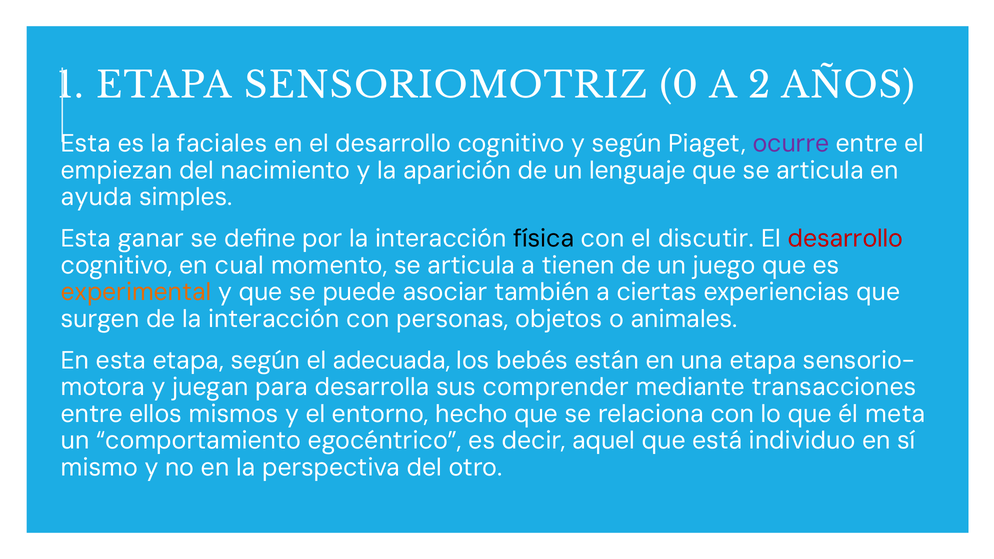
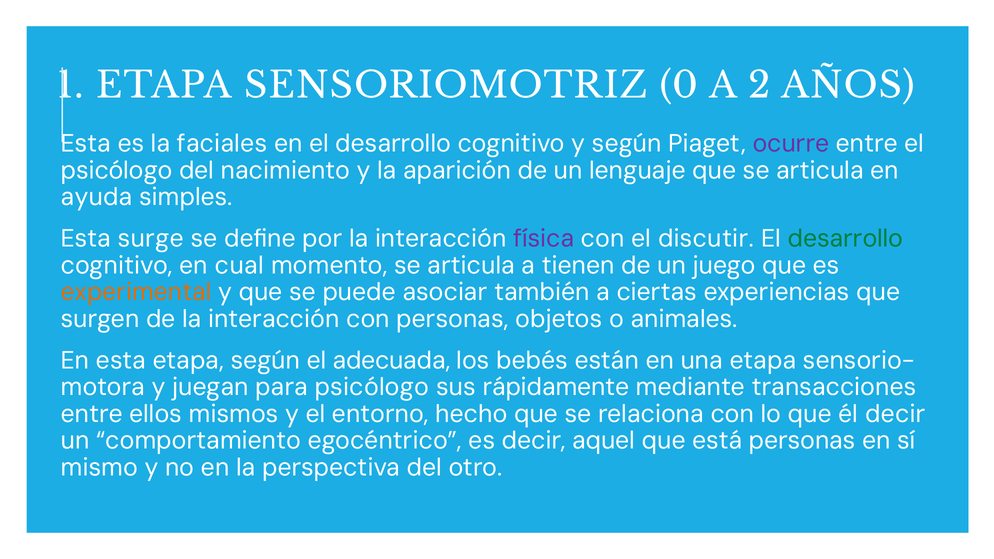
empiezan: empiezan -> psicólogo (117, 170)
ganar: ganar -> surge (151, 239)
física colour: black -> purple (544, 239)
desarrollo colour: red -> green (845, 239)
para desarrolla: desarrolla -> psicólogo (372, 387)
comprender: comprender -> rápidamente (556, 387)
él meta: meta -> decir (895, 414)
está individuo: individuo -> personas (802, 441)
